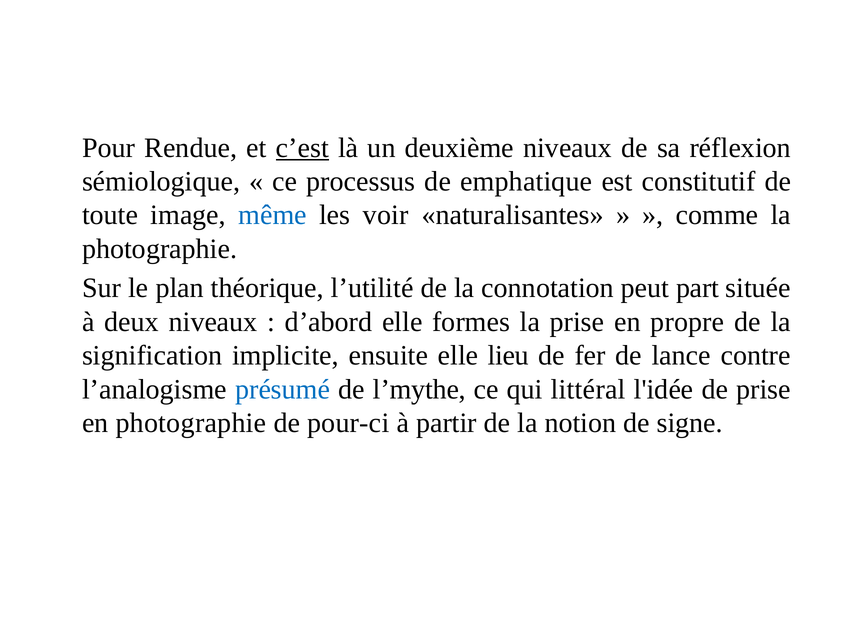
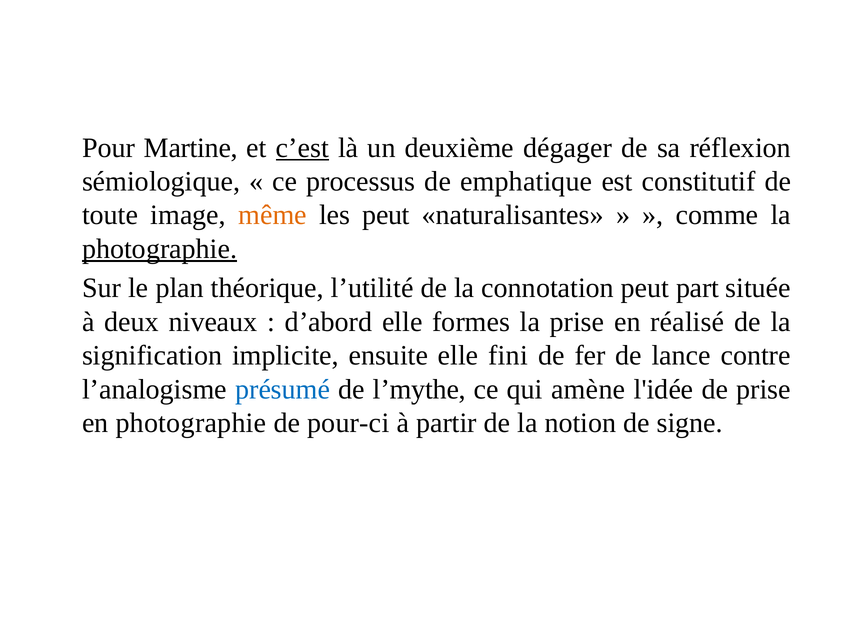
Rendue: Rendue -> Martine (191, 148)
deuxième niveaux: niveaux -> dégager (568, 148)
même colour: blue -> orange (273, 215)
les voir: voir -> peut (386, 215)
photographie underline: none -> present (160, 249)
propre: propre -> réalisé (687, 322)
lieu: lieu -> fini (508, 355)
littéral: littéral -> amène (588, 389)
